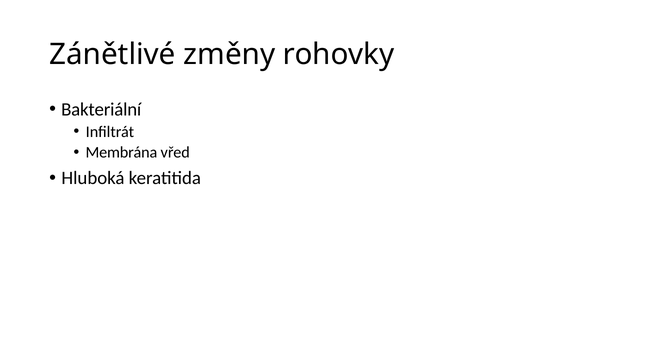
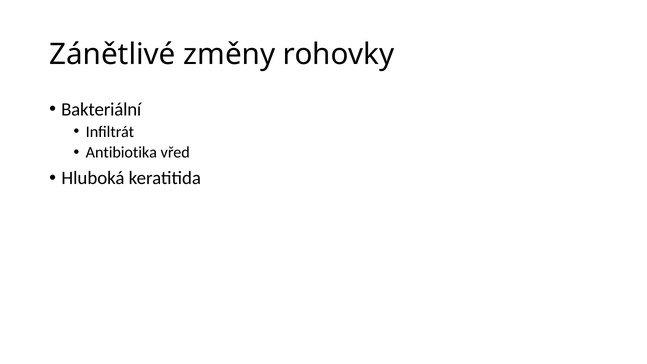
Membrána: Membrána -> Antibiotika (121, 153)
